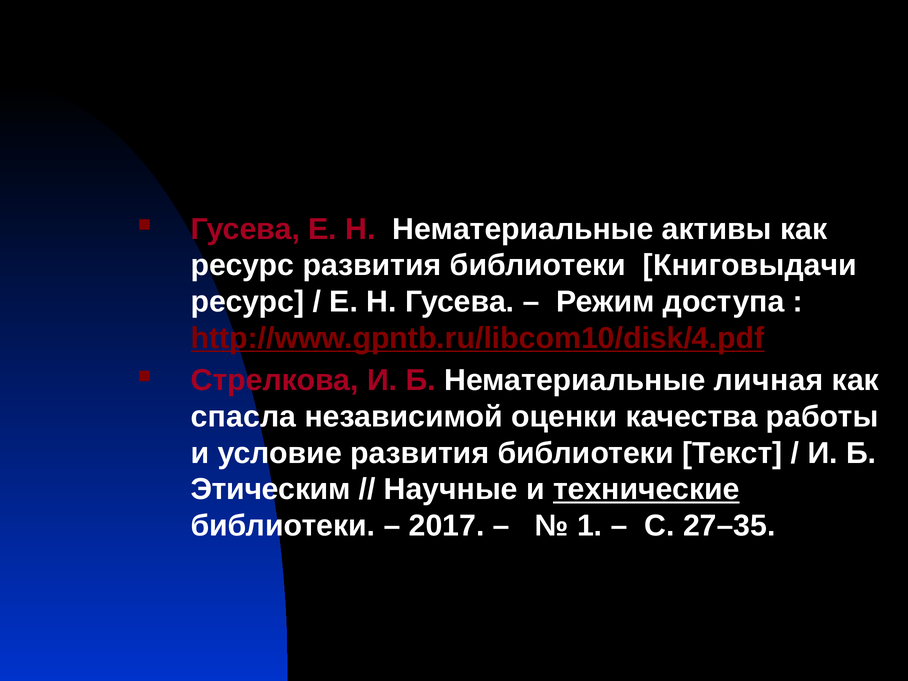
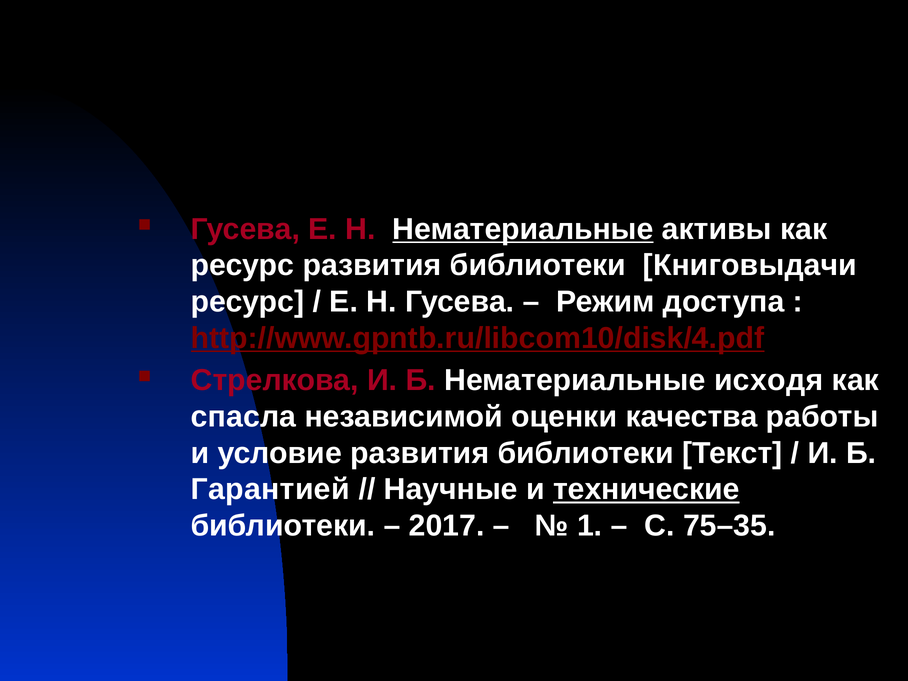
Нематериальные underline: none -> present (523, 229)
личная: личная -> исходя (769, 380)
Этическим: Этическим -> Гарантией (270, 489)
27–35: 27–35 -> 75–35 (729, 526)
